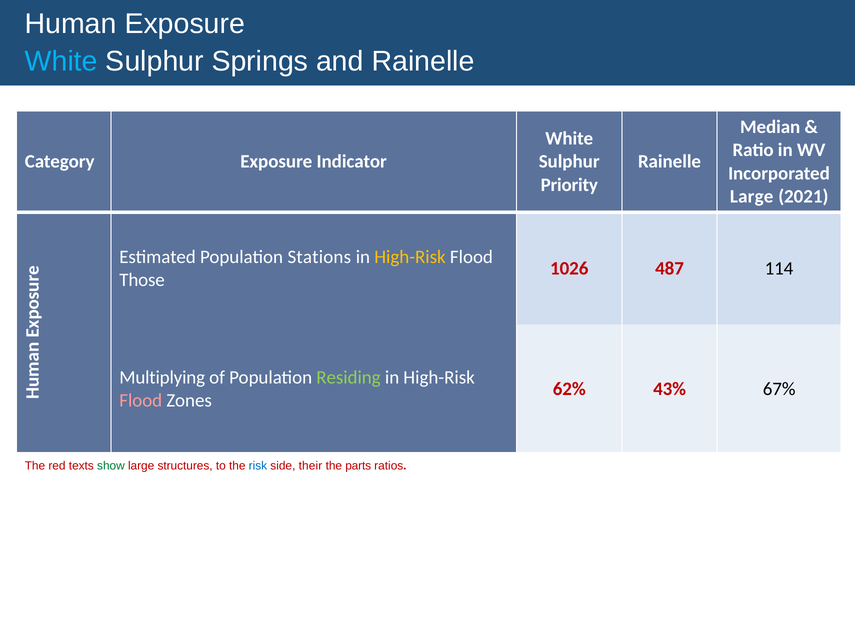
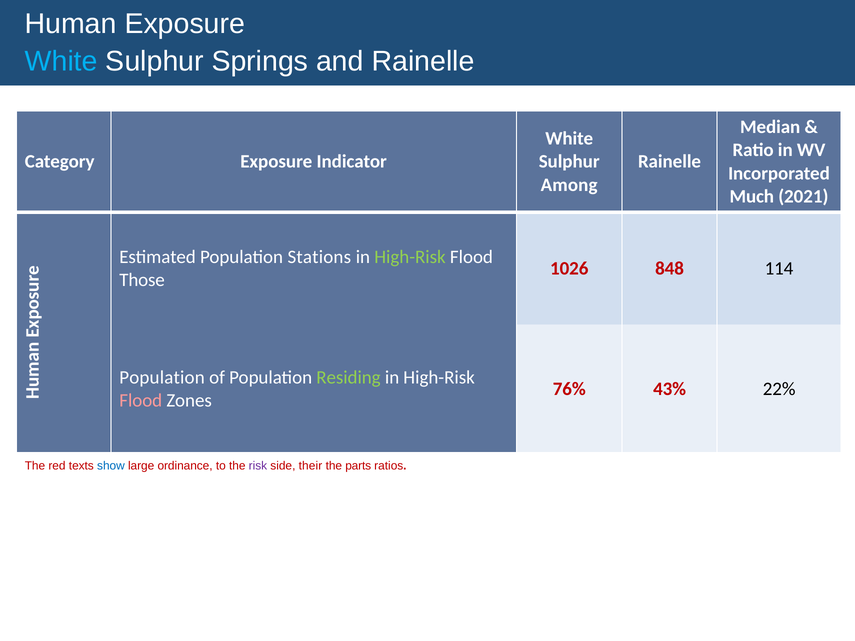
Priority: Priority -> Among (569, 185)
Large: Large -> Much (752, 197)
High-Risk colour: yellow -> light green (410, 257)
487: 487 -> 848 (670, 269)
Multiplying: Multiplying -> Population (162, 377)
62%: 62% -> 76% (569, 389)
67%: 67% -> 22% (779, 389)
show colour: green -> blue (111, 466)
structures: structures -> ordinance (185, 466)
risk colour: blue -> purple (258, 466)
